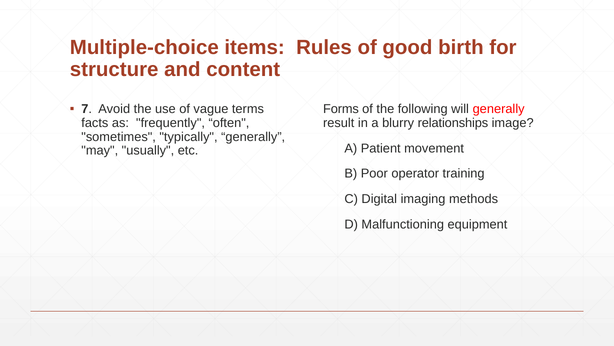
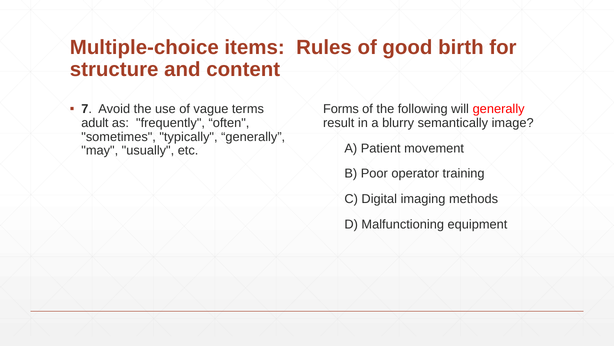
facts: facts -> adult (95, 123)
relationships: relationships -> semantically (453, 123)
